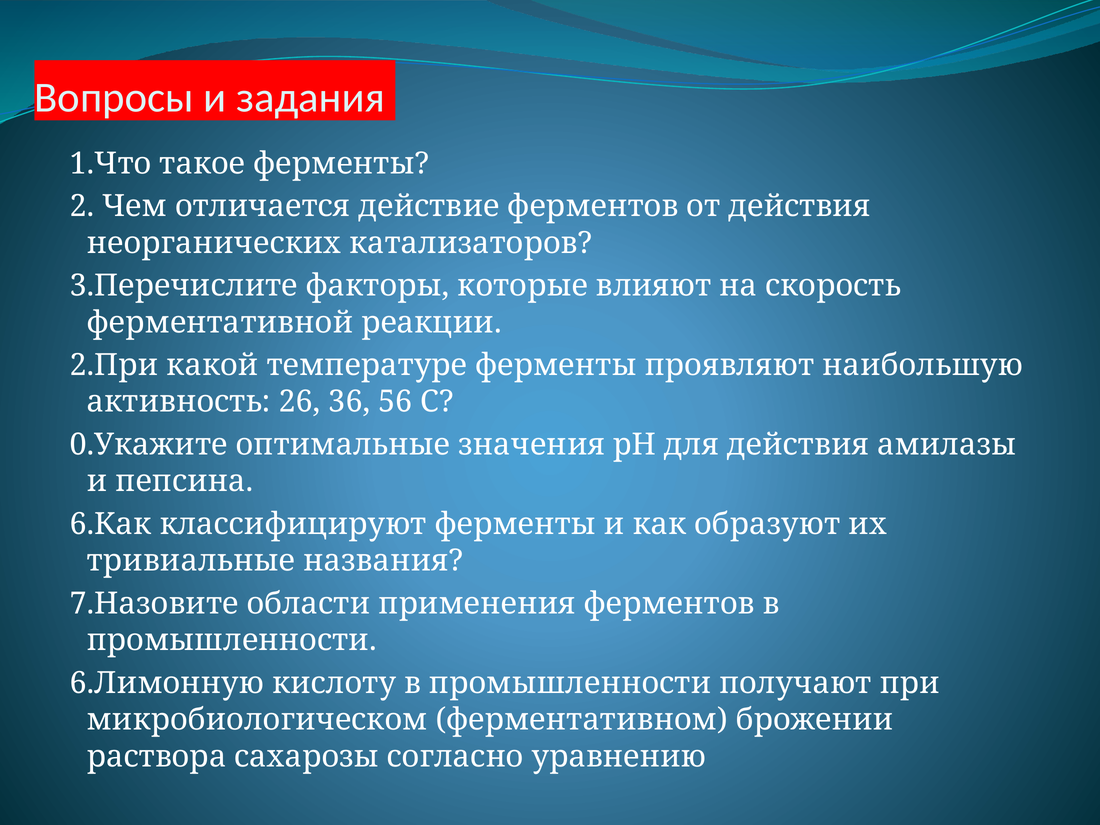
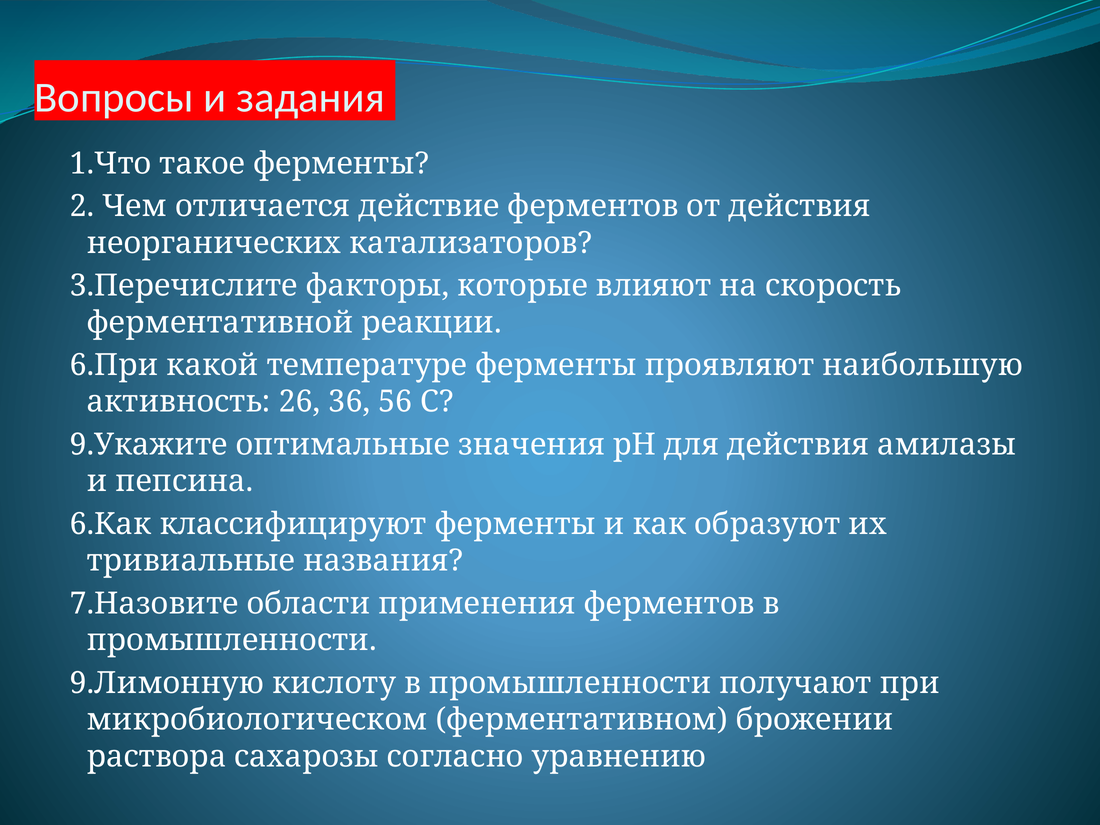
2.При: 2.При -> 6.При (114, 365)
0.Укажите: 0.Укажите -> 9.Укажите (149, 445)
6.Лимонную: 6.Лимонную -> 9.Лимонную (167, 683)
